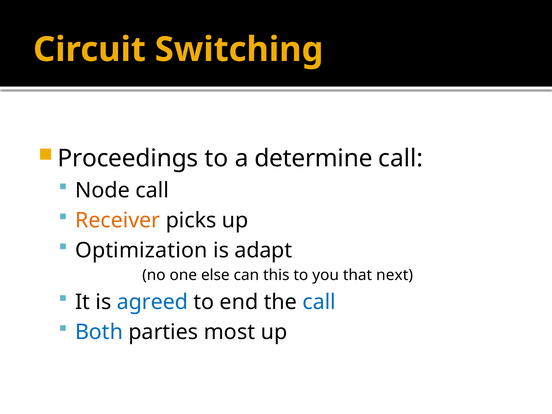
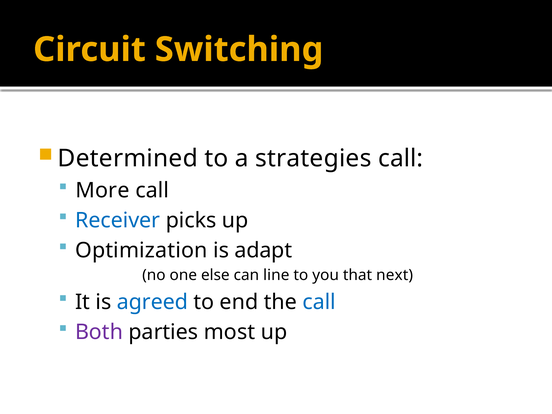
Proceedings: Proceedings -> Determined (128, 159)
determine: determine -> strategies (313, 159)
Node: Node -> More (102, 190)
Receiver colour: orange -> blue (118, 220)
this: this -> line (276, 275)
Both colour: blue -> purple (99, 332)
